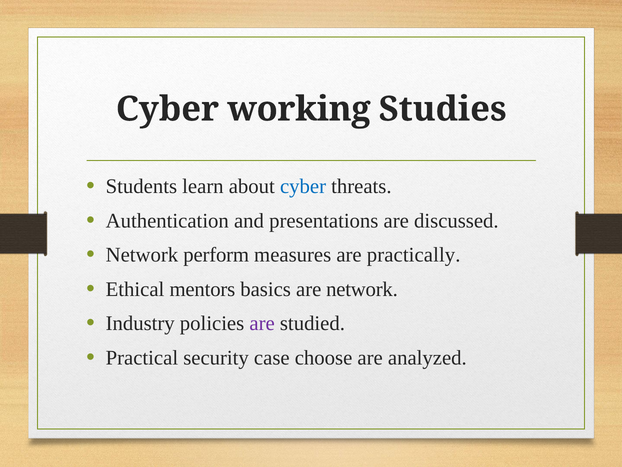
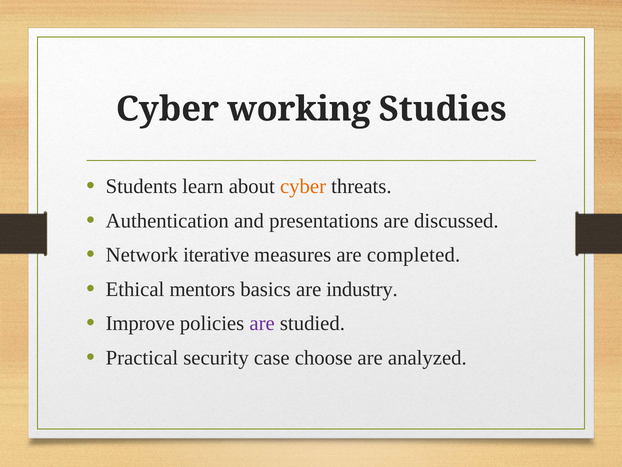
cyber colour: blue -> orange (303, 186)
perform: perform -> iterative (216, 255)
practically: practically -> completed (414, 255)
are network: network -> industry (362, 289)
Industry: Industry -> Improve (140, 323)
